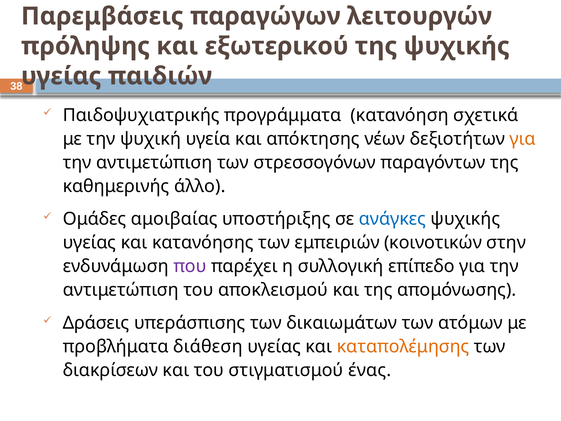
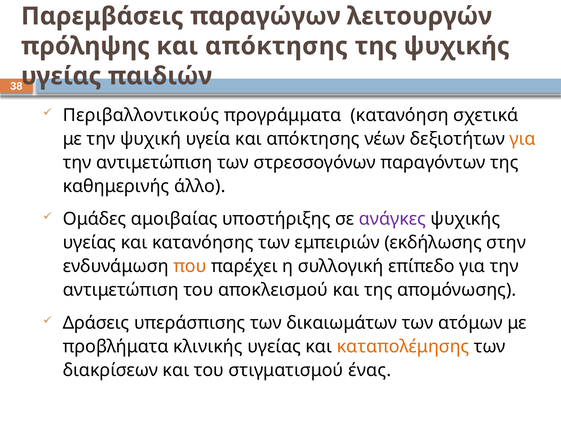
πρόληψης και εξωτερικού: εξωτερικού -> απόκτησης (276, 46)
Παιδοψυχιατρικής: Παιδοψυχιατρικής -> Περιβαλλοντικούς (141, 115)
ανάγκες colour: blue -> purple (392, 219)
κοινοτικών: κοινοτικών -> εκδήλωσης (433, 243)
που colour: purple -> orange (190, 266)
διάθεση: διάθεση -> κλινικής (208, 346)
